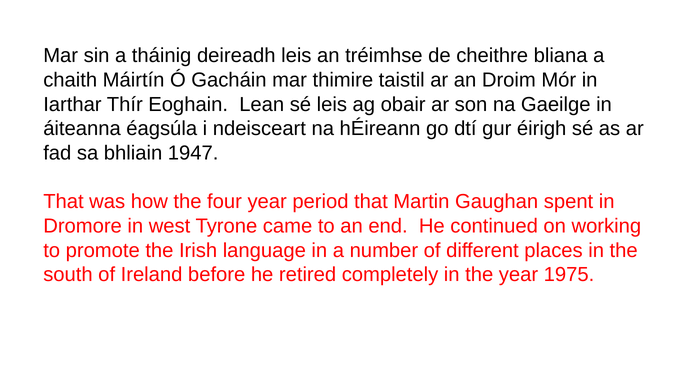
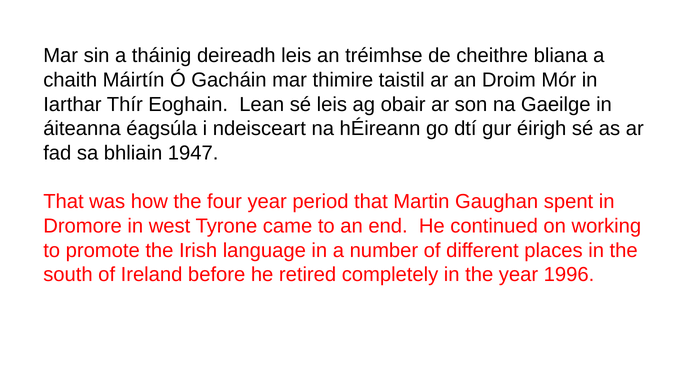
1975: 1975 -> 1996 (569, 274)
